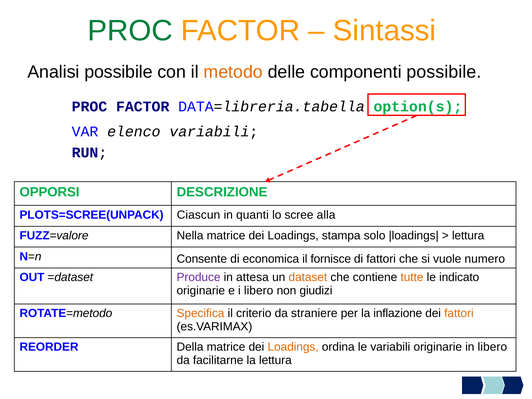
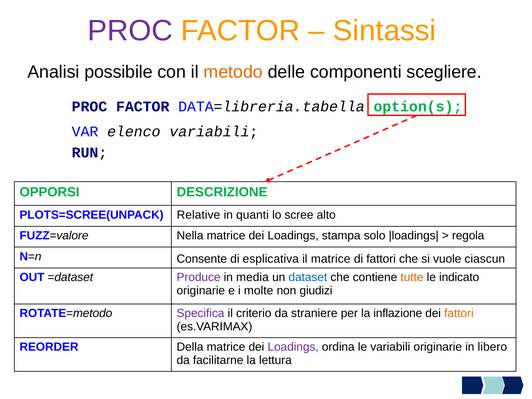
PROC colour: green -> purple (130, 31)
componenti possibile: possibile -> scegliere (444, 72)
Ciascun: Ciascun -> Relative (198, 215)
alla: alla -> alto (326, 215)
lettura: lettura -> regola (468, 236)
economica: economica -> esplicativa (271, 259)
il fornisce: fornisce -> matrice (331, 259)
numero: numero -> ciascun (485, 259)
attesa: attesa -> media (252, 277)
dataset colour: orange -> blue (308, 277)
i libero: libero -> molte (259, 291)
Specifica colour: orange -> purple (201, 313)
Loadings colour: orange -> purple (293, 347)
